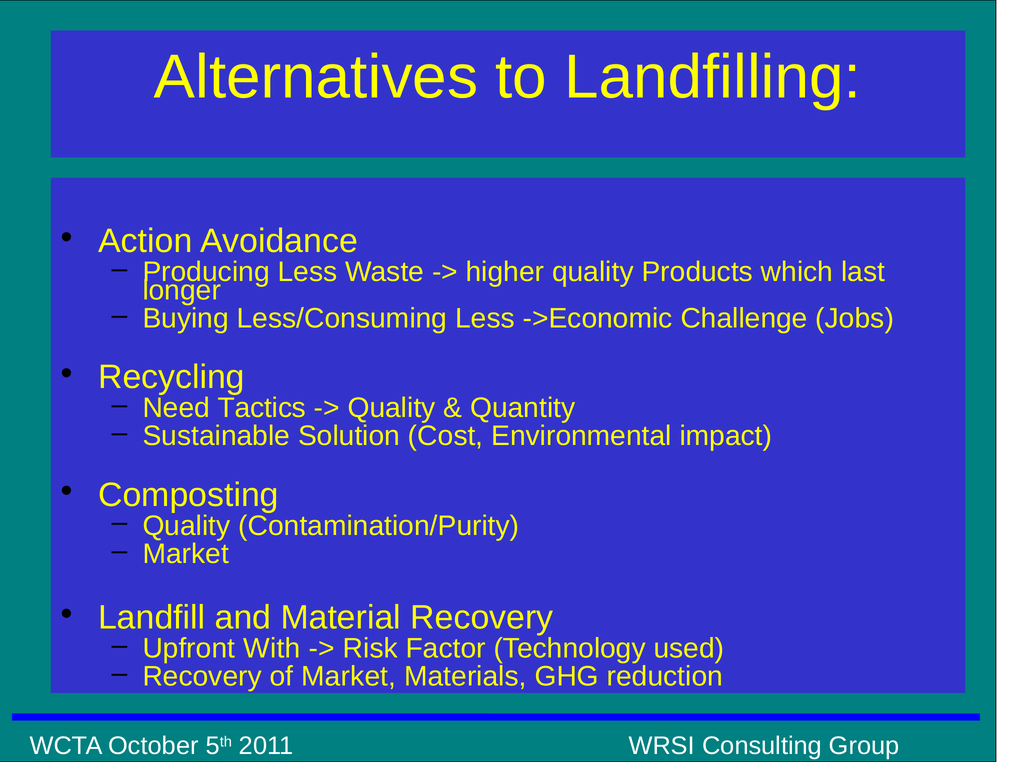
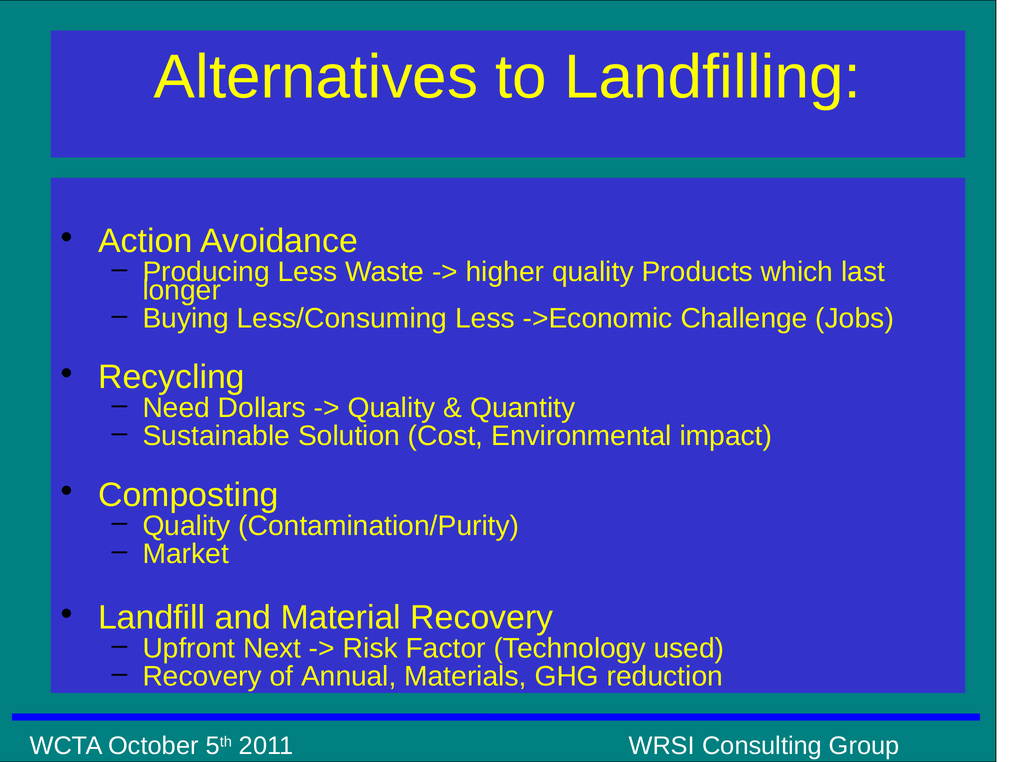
Tactics: Tactics -> Dollars (262, 408)
With: With -> Next (272, 648)
of Market: Market -> Annual (349, 677)
